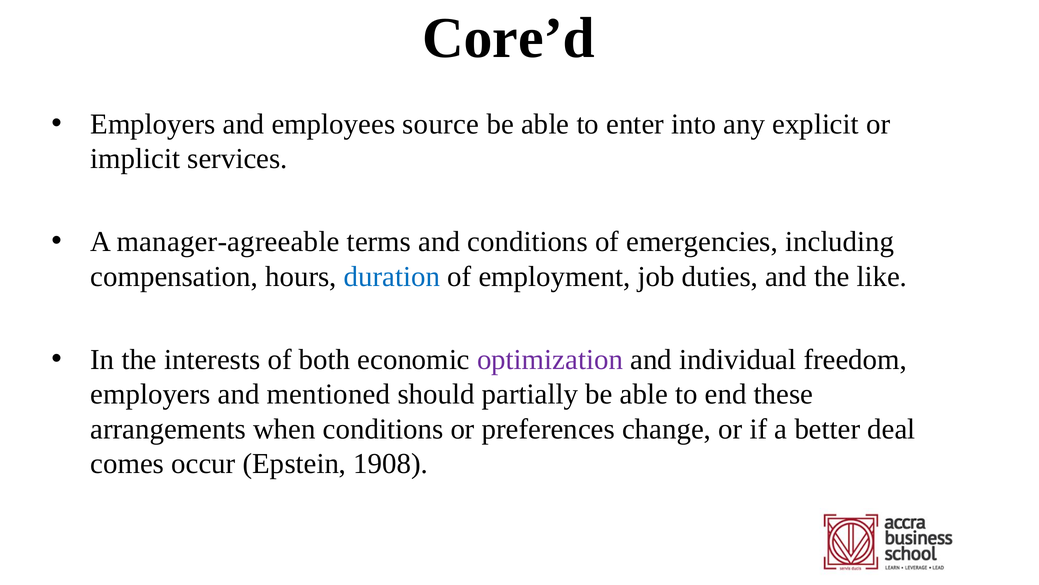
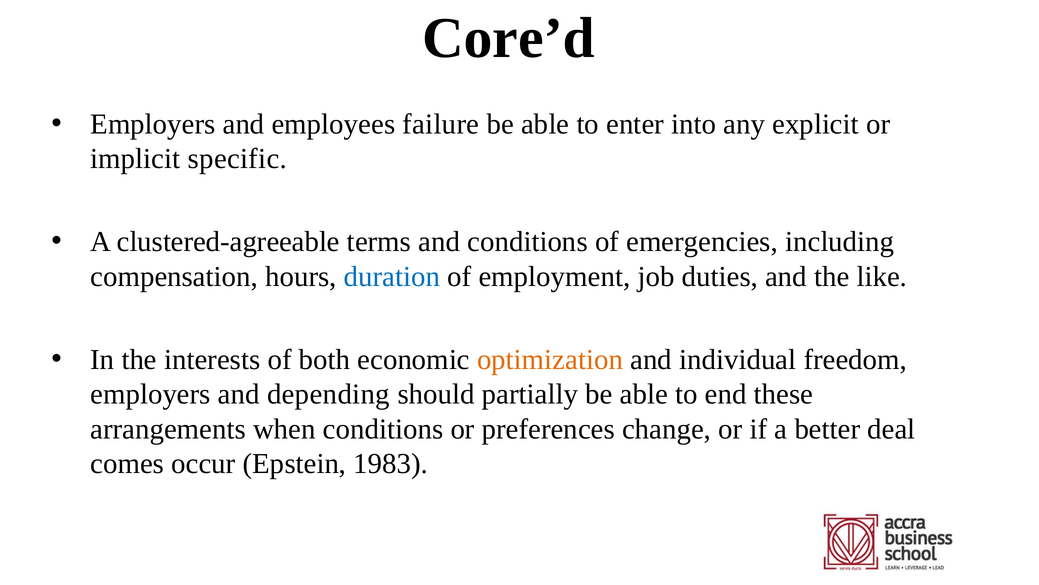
source: source -> failure (441, 124)
services: services -> specific (237, 159)
manager-agreeable: manager-agreeable -> clustered-agreeable (228, 242)
optimization colour: purple -> orange (550, 359)
mentioned: mentioned -> depending (328, 394)
1908: 1908 -> 1983 (391, 463)
